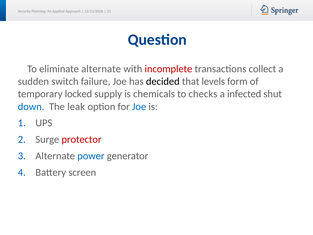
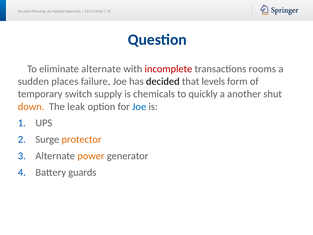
collect: collect -> rooms (262, 69)
switch: switch -> places (65, 81)
locked: locked -> switch (78, 94)
checks: checks -> quickly (203, 94)
infected: infected -> another (244, 94)
down colour: blue -> orange (31, 106)
protector colour: red -> orange (82, 139)
power colour: blue -> orange (91, 156)
screen: screen -> guards (82, 172)
